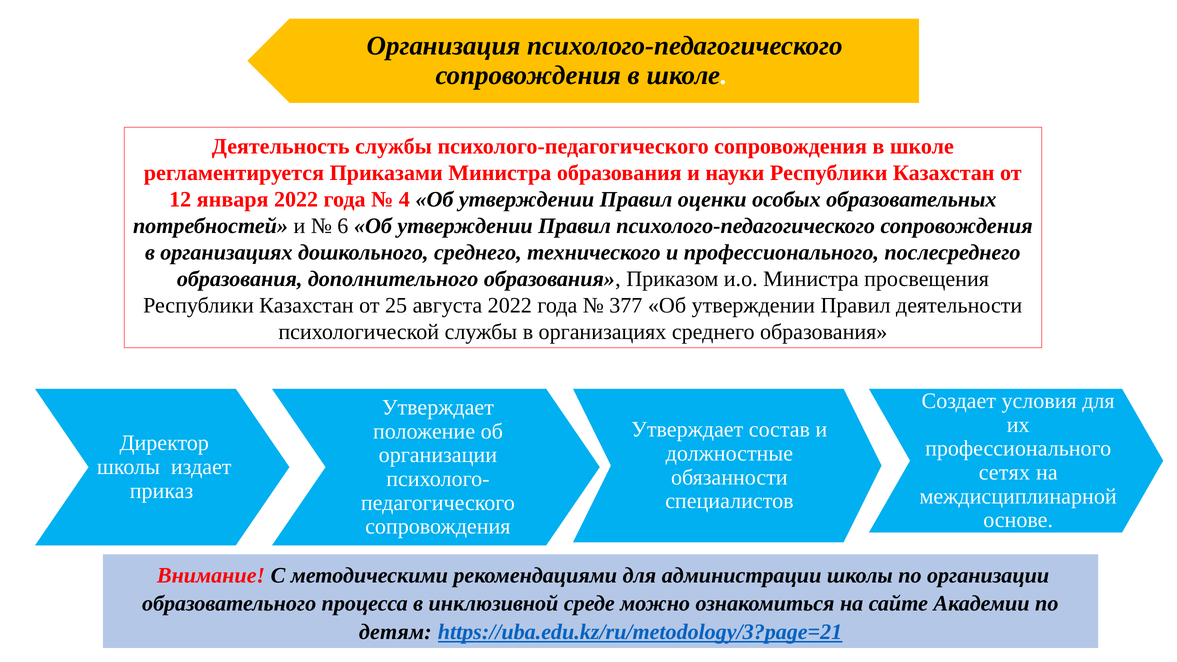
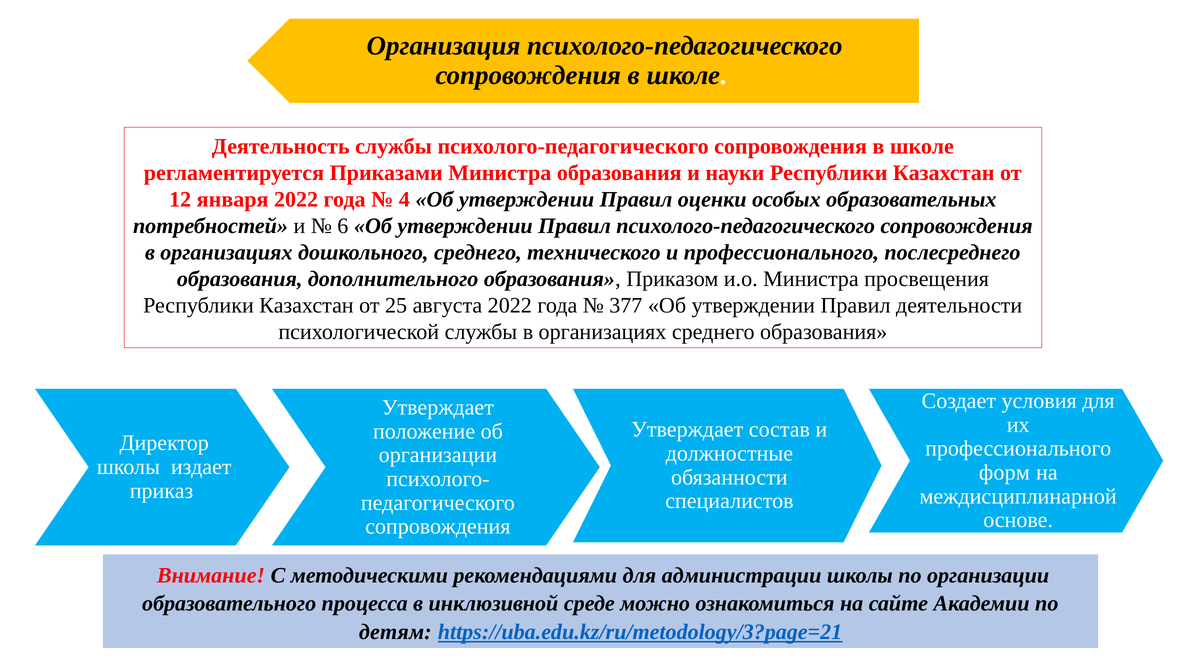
сетях: сетях -> форм (1004, 472)
